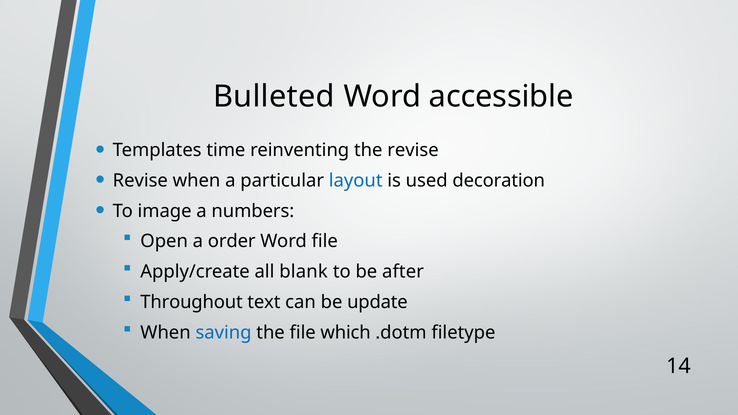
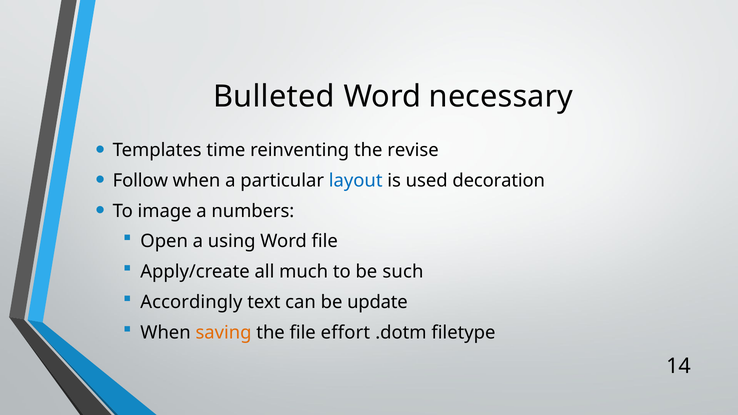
accessible: accessible -> necessary (501, 97)
Revise: Revise -> Follow (140, 181)
order: order -> using (232, 241)
blank: blank -> much (304, 272)
after: after -> such (403, 272)
Throughout: Throughout -> Accordingly (191, 302)
saving colour: blue -> orange (224, 333)
which: which -> effort (345, 333)
